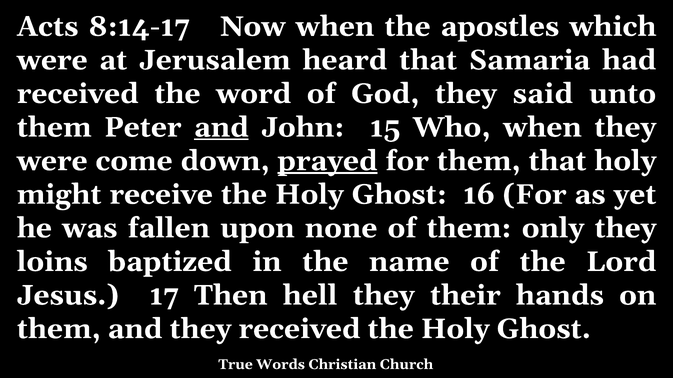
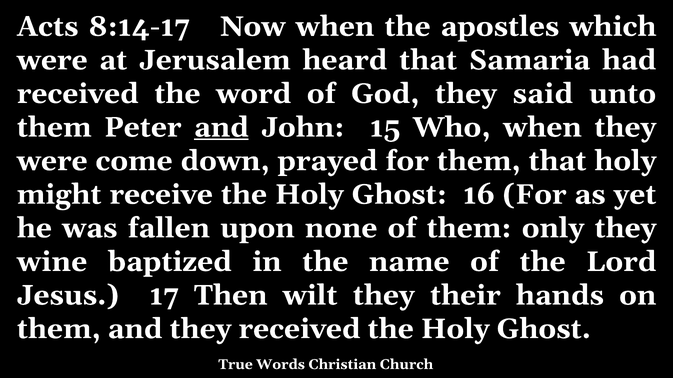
prayed underline: present -> none (328, 161)
loins: loins -> wine (52, 262)
hell: hell -> wilt (310, 296)
